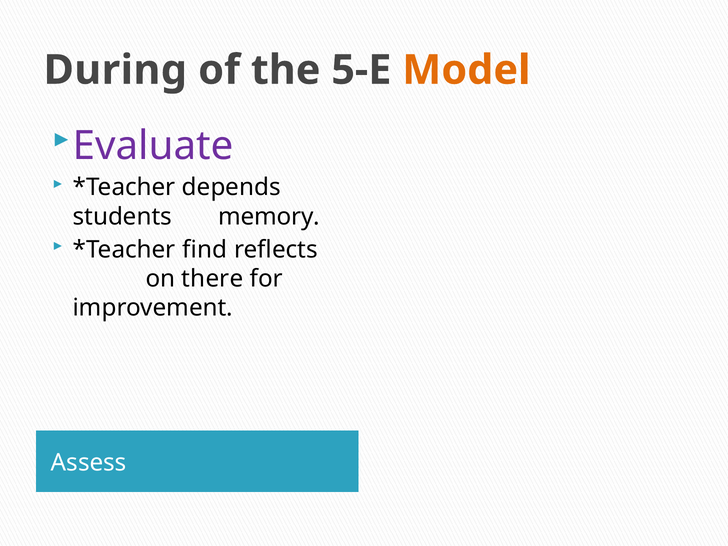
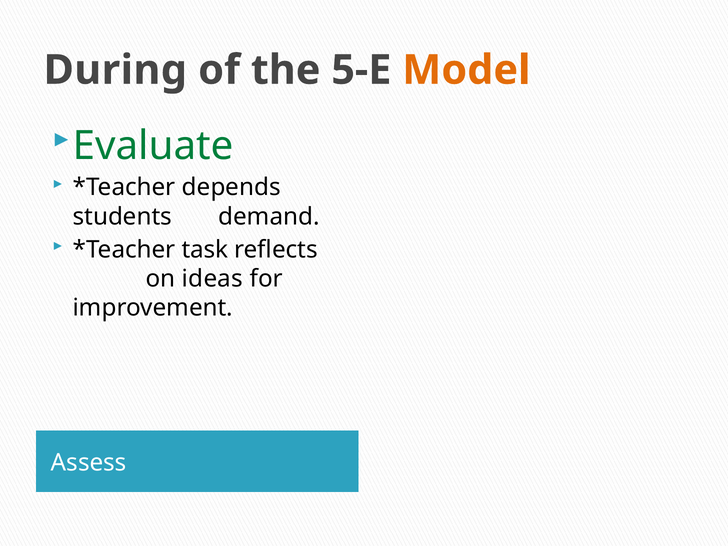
Evaluate colour: purple -> green (153, 146)
memory: memory -> demand (269, 217)
find: find -> task (205, 250)
there: there -> ideas (212, 279)
